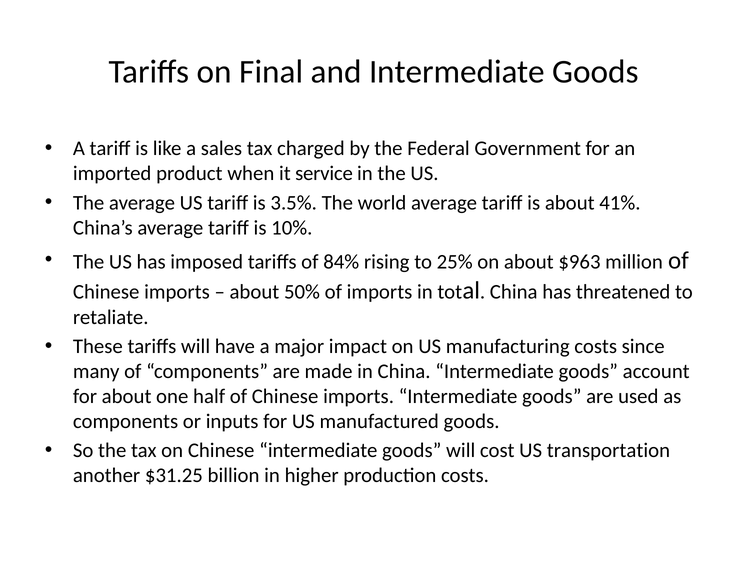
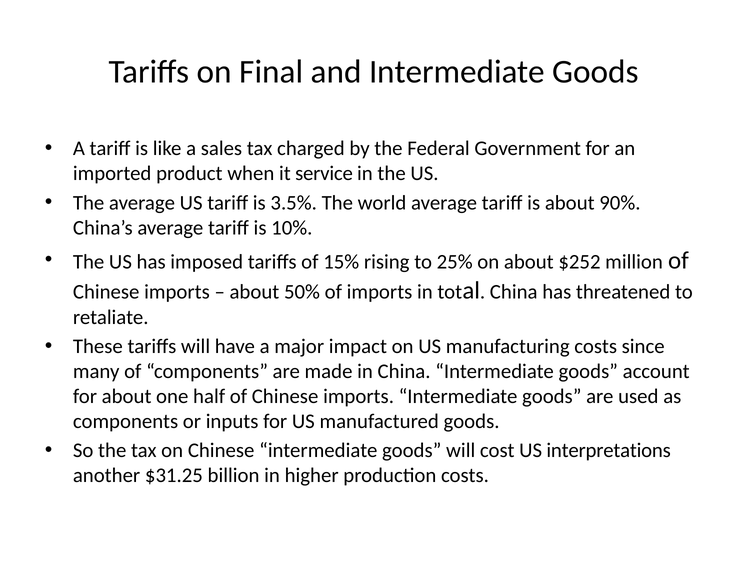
41%: 41% -> 90% (620, 203)
84%: 84% -> 15% (341, 262)
$963: $963 -> $252 (579, 262)
transportation: transportation -> interpretations (609, 451)
